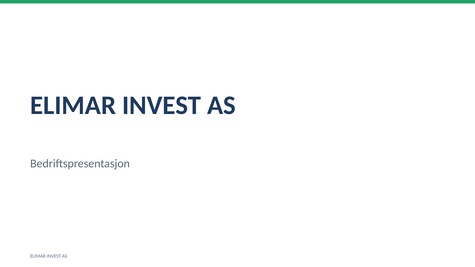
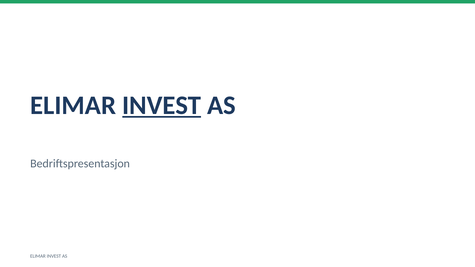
INVEST underline: none -> present (162, 105)
